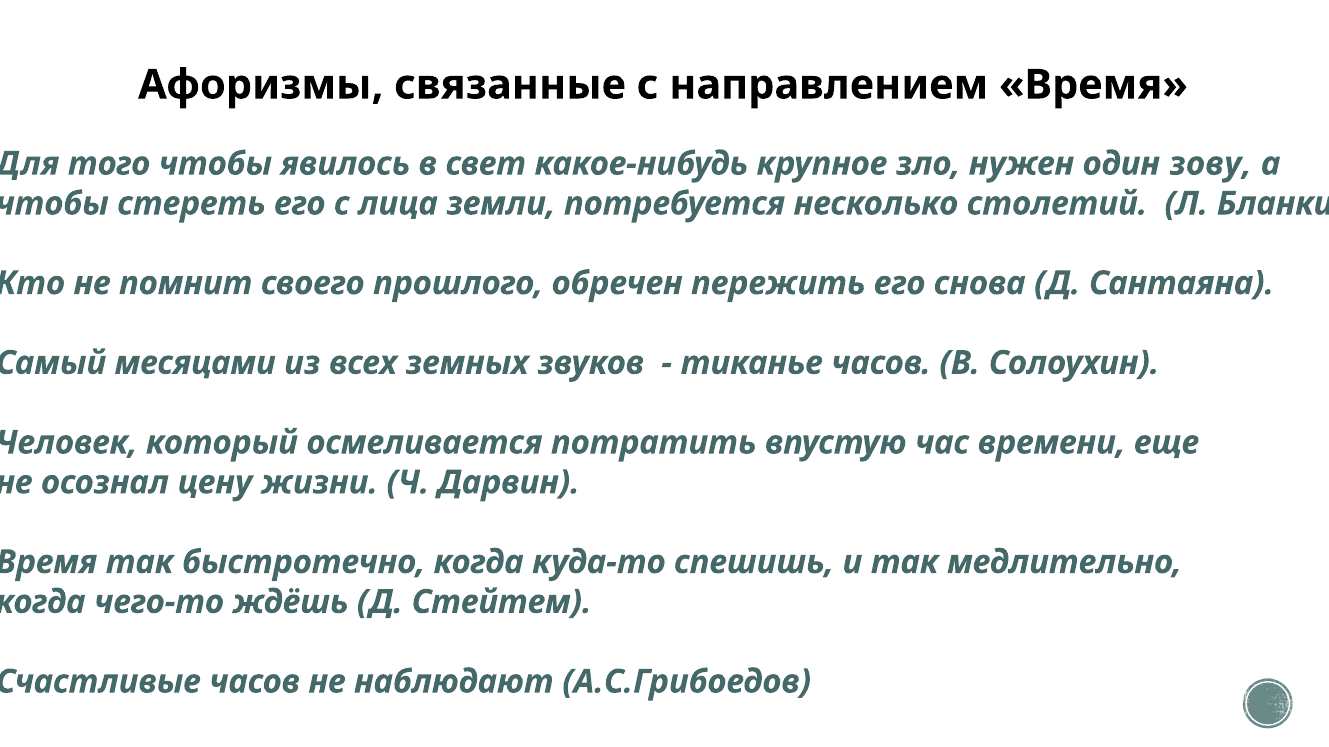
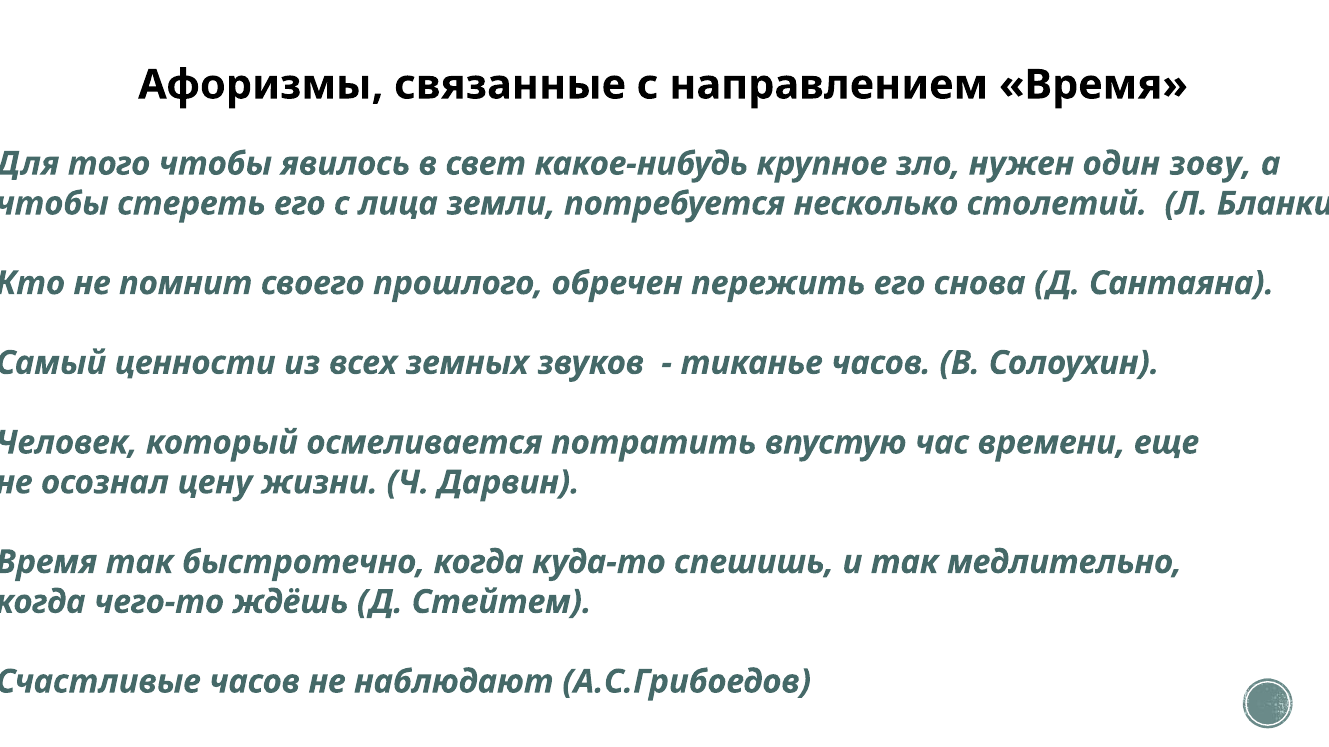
месяцами: месяцами -> ценности (195, 363)
